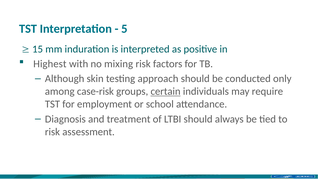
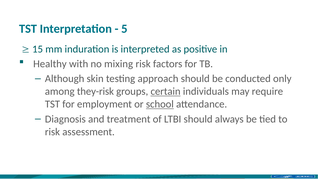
Highest: Highest -> Healthy (50, 64)
case-risk: case-risk -> they-risk (95, 91)
school underline: none -> present (160, 104)
